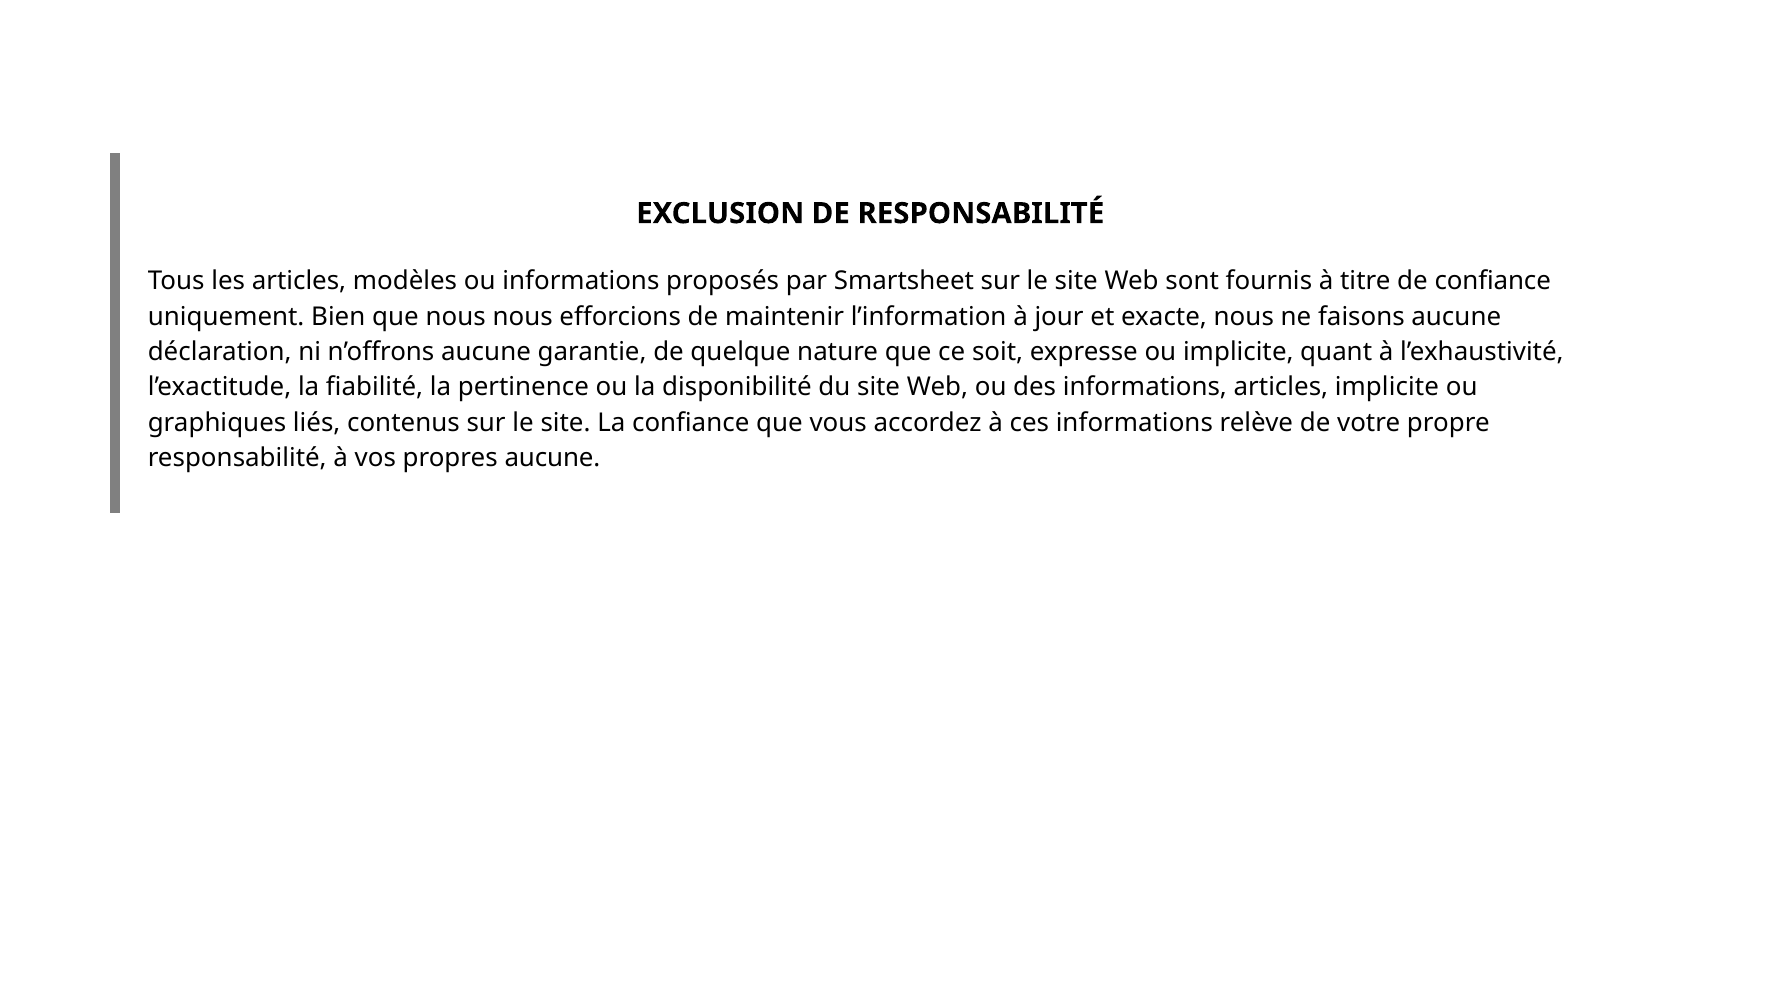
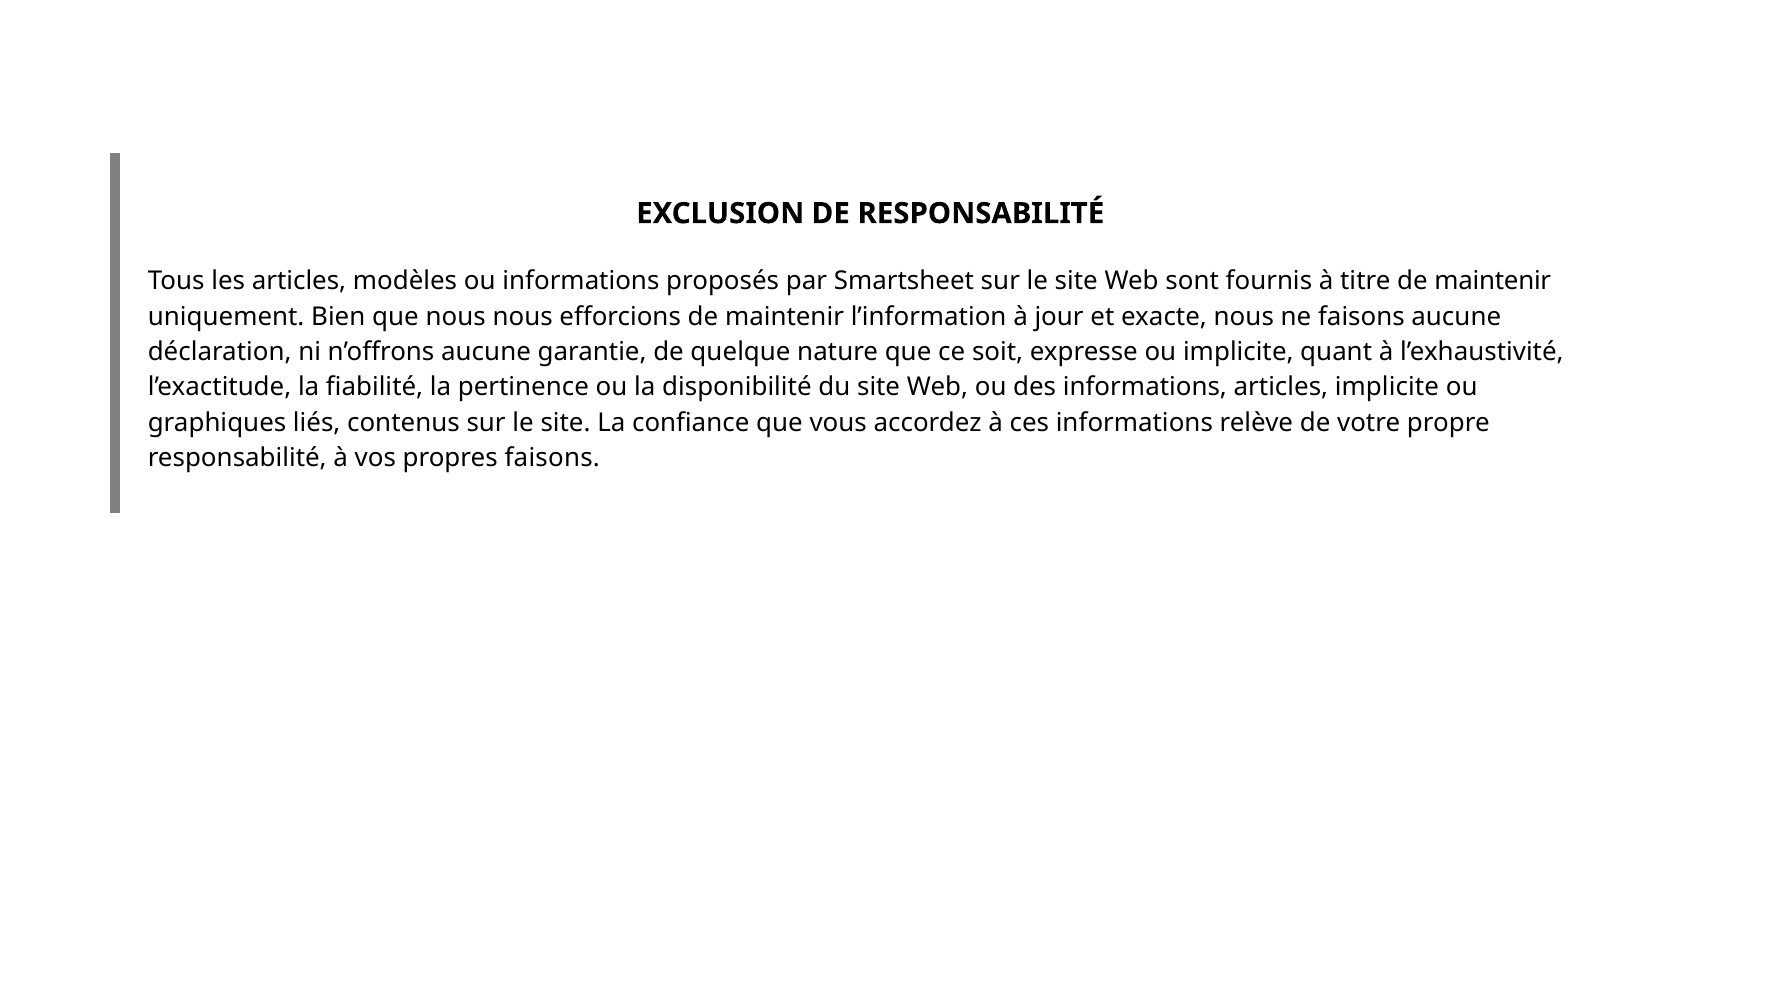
titre de confiance: confiance -> maintenir (1493, 281)
propres aucune: aucune -> faisons (552, 457)
